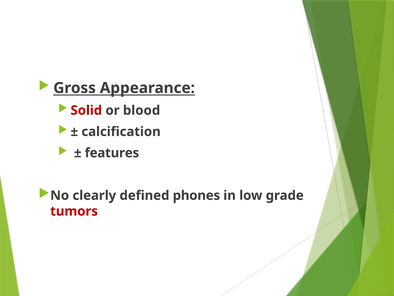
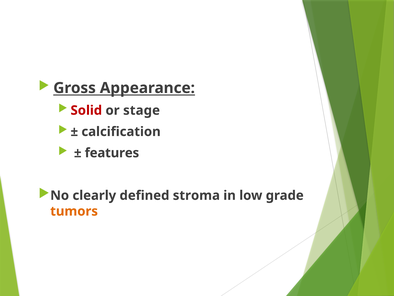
blood: blood -> stage (142, 110)
phones: phones -> stroma (196, 195)
tumors colour: red -> orange (74, 211)
